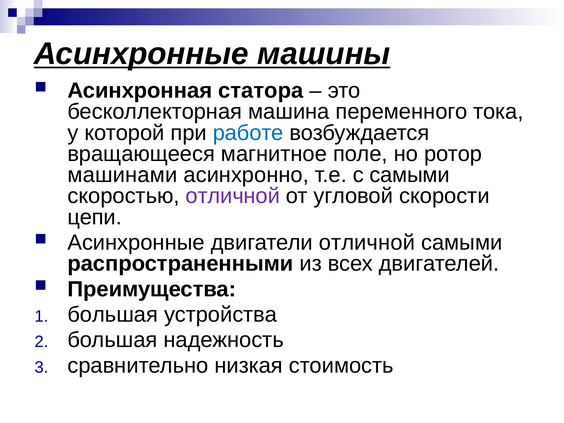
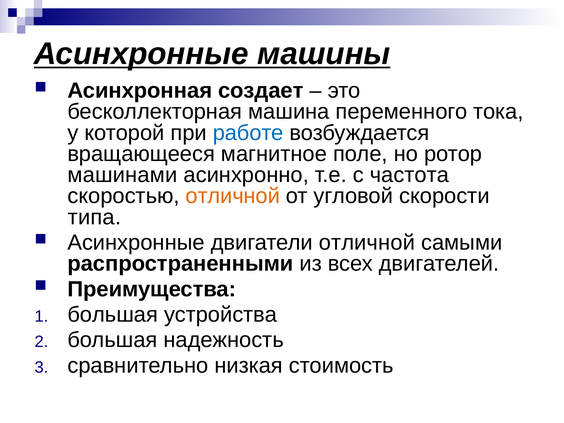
статора: статора -> создает (261, 91)
с самыми: самыми -> частота (409, 175)
отличной colour: purple -> orange (233, 196)
цепи: цепи -> типа (94, 217)
